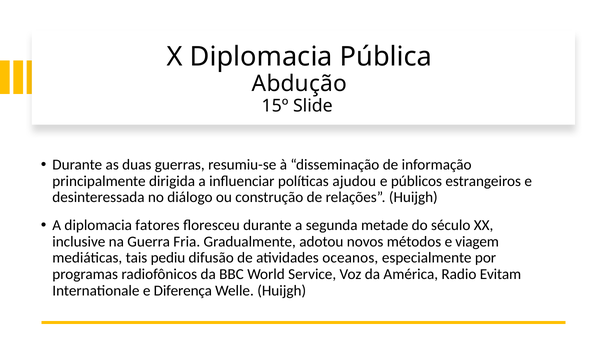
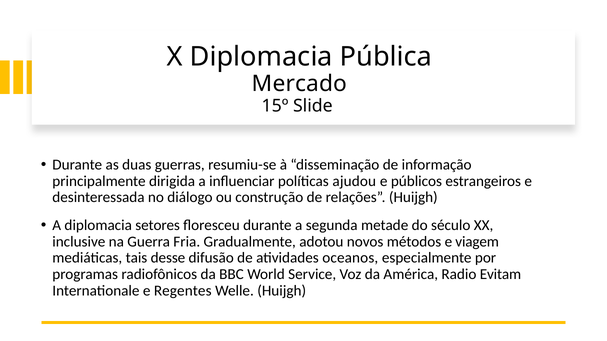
Abdução: Abdução -> Mercado (299, 84)
fatores: fatores -> setores (158, 225)
pediu: pediu -> desse (168, 258)
Diferença: Diferença -> Regentes (183, 291)
